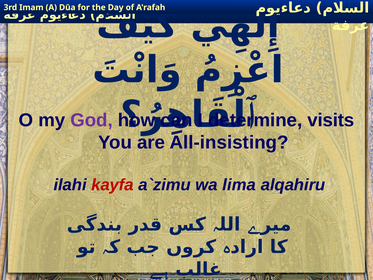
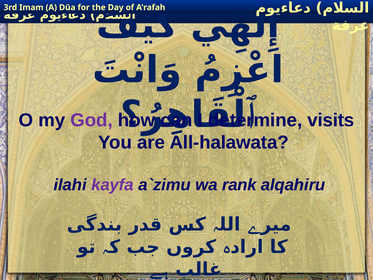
All-insisting: All-insisting -> All-halawata (229, 142)
kayfa colour: red -> purple (112, 185)
lima: lima -> rank (239, 185)
